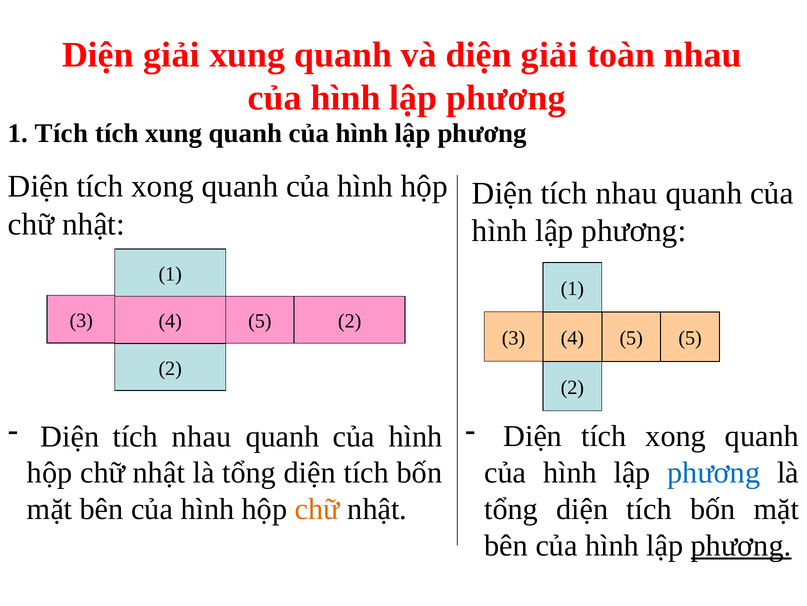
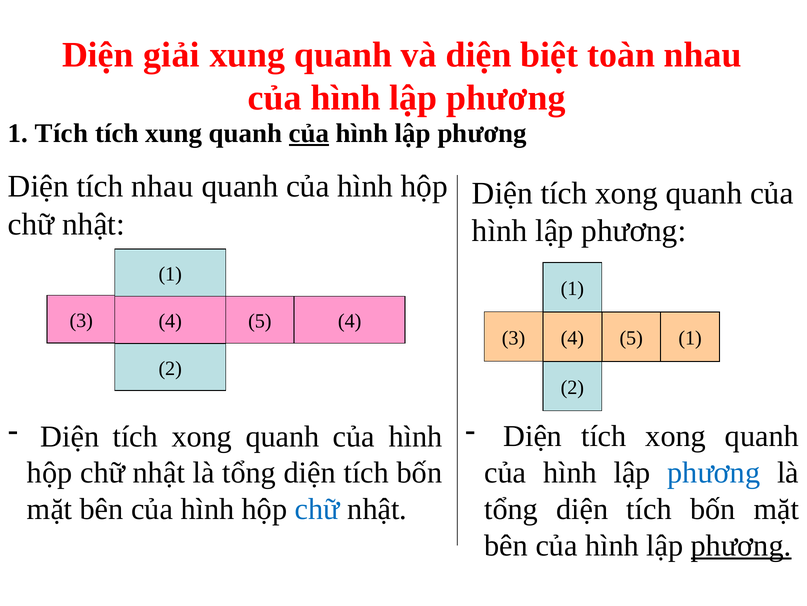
và diện giải: giải -> biệt (549, 55)
của underline: none -> present (309, 133)
xong: xong -> nhau (162, 186)
nhau: nhau -> xong (627, 193)
4 2: 2 -> 4 (350, 321)
4 5: 5 -> 1 (690, 338)
nhau: nhau -> xong (202, 436)
chữ colour: orange -> blue (317, 509)
